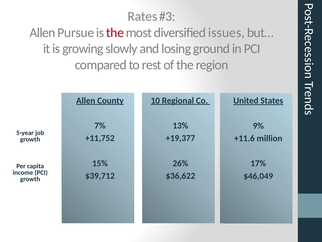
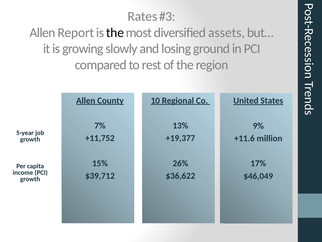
Pursue: Pursue -> Report (76, 33)
the colour: red -> black (115, 33)
issues: issues -> assets (226, 33)
